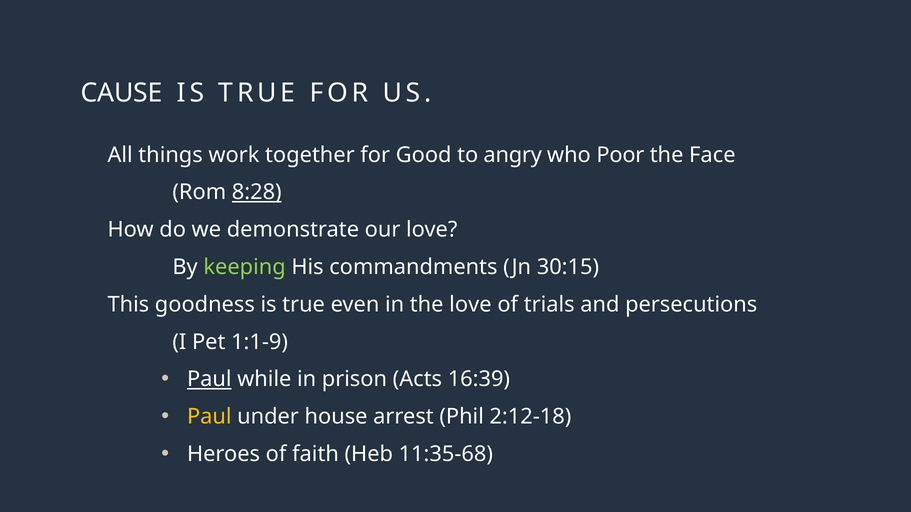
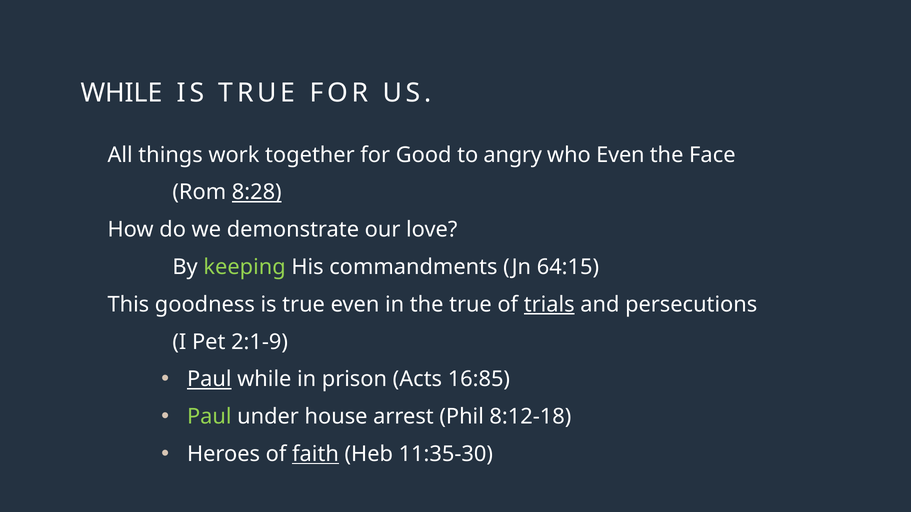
CAUSE: CAUSE -> WHILE (122, 93)
who Poor: Poor -> Even (620, 155)
30:15: 30:15 -> 64:15 (568, 267)
the love: love -> true (470, 305)
trials underline: none -> present (549, 305)
1:1-9: 1:1-9 -> 2:1-9 (260, 342)
16:39: 16:39 -> 16:85 (479, 380)
Paul colour: yellow -> light green (209, 417)
2:12-18: 2:12-18 -> 8:12-18 (530, 417)
faith underline: none -> present (315, 455)
11:35-68: 11:35-68 -> 11:35-30 (446, 455)
